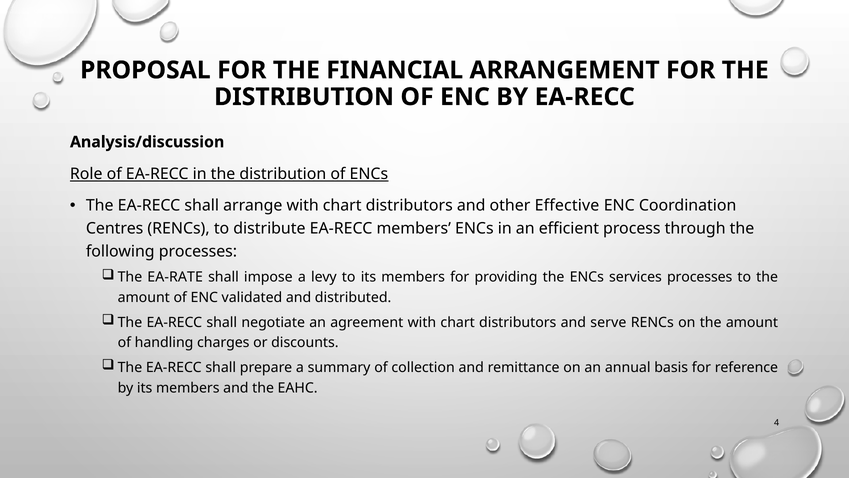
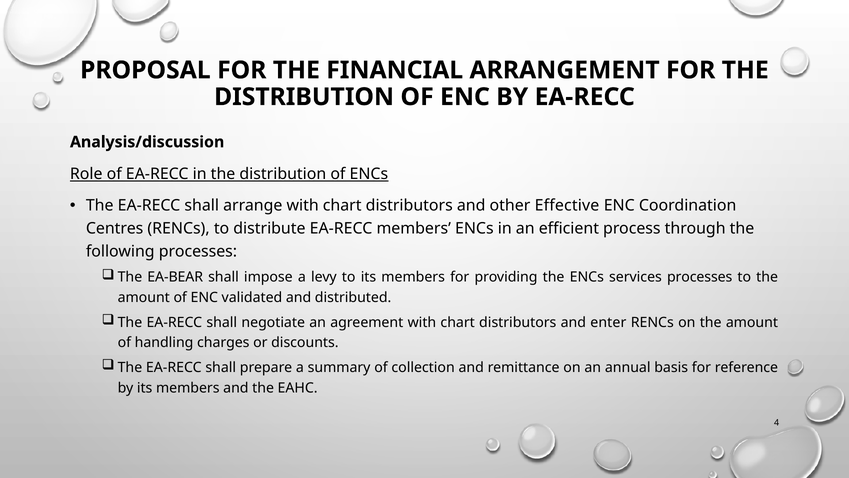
EA-RATE: EA-RATE -> EA-BEAR (175, 277)
serve: serve -> enter (608, 322)
